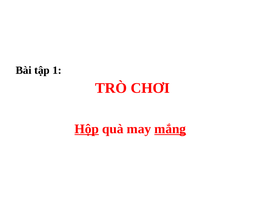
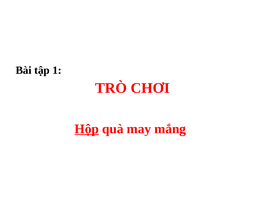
mắng underline: present -> none (170, 129)
